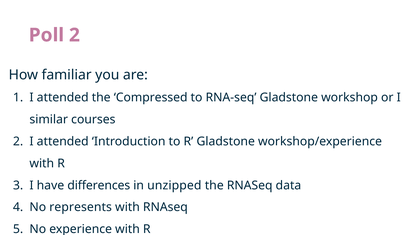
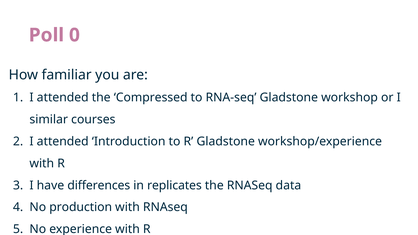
Poll 2: 2 -> 0 (74, 35)
unzipped: unzipped -> replicates (174, 185)
represents: represents -> production (81, 207)
